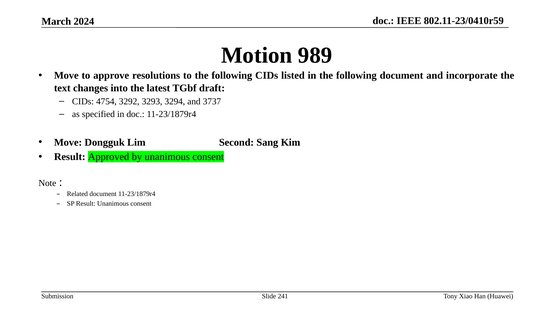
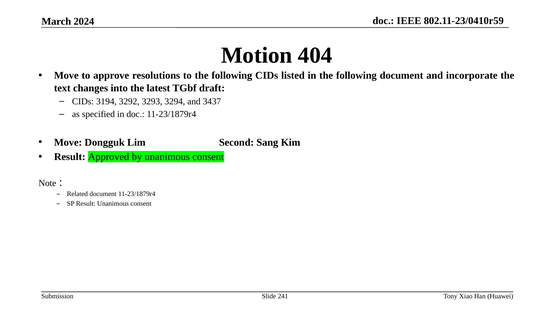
989: 989 -> 404 (315, 55)
4754: 4754 -> 3194 (106, 101)
3737: 3737 -> 3437 (212, 101)
